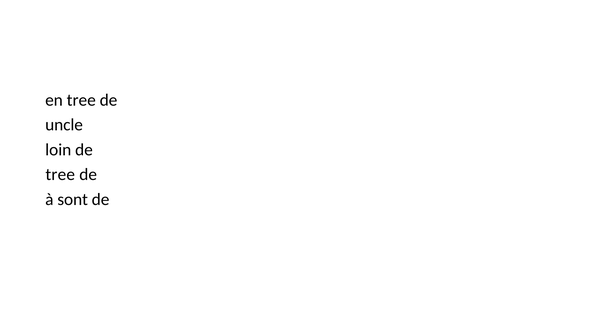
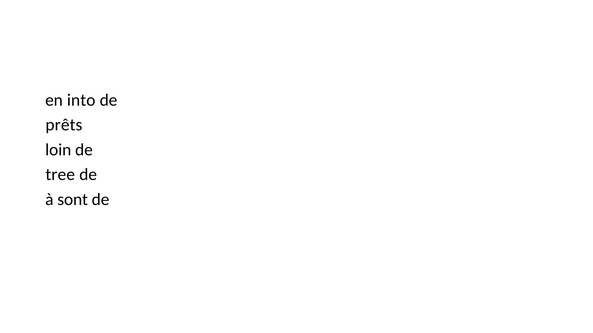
en tree: tree -> into (81, 100)
uncle: uncle -> prêts (64, 125)
